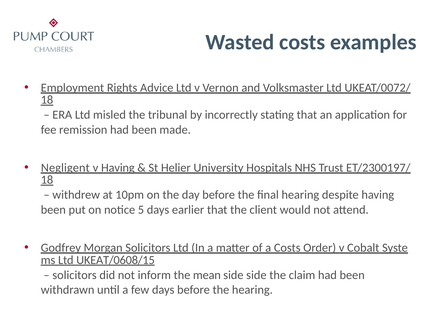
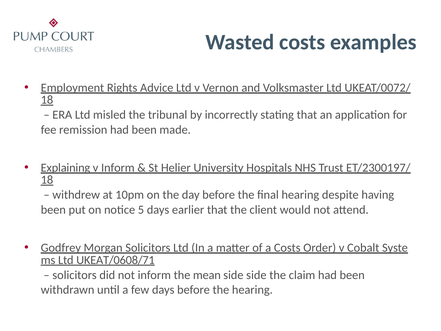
Negligent: Negligent -> Explaining (65, 168)
v Having: Having -> Inform (118, 168)
UKEAT/0608/15: UKEAT/0608/15 -> UKEAT/0608/71 (116, 260)
